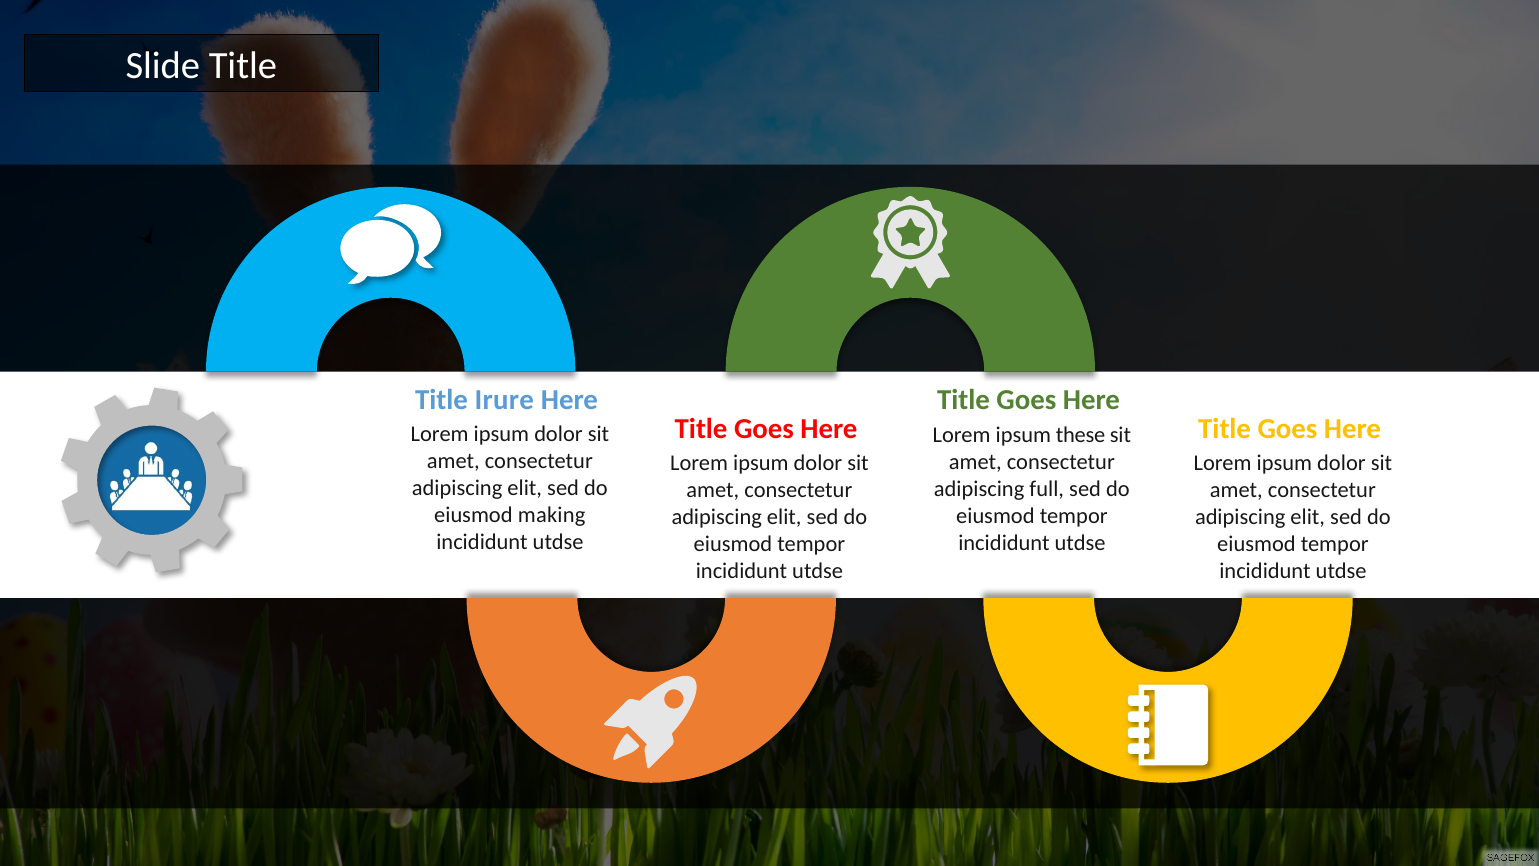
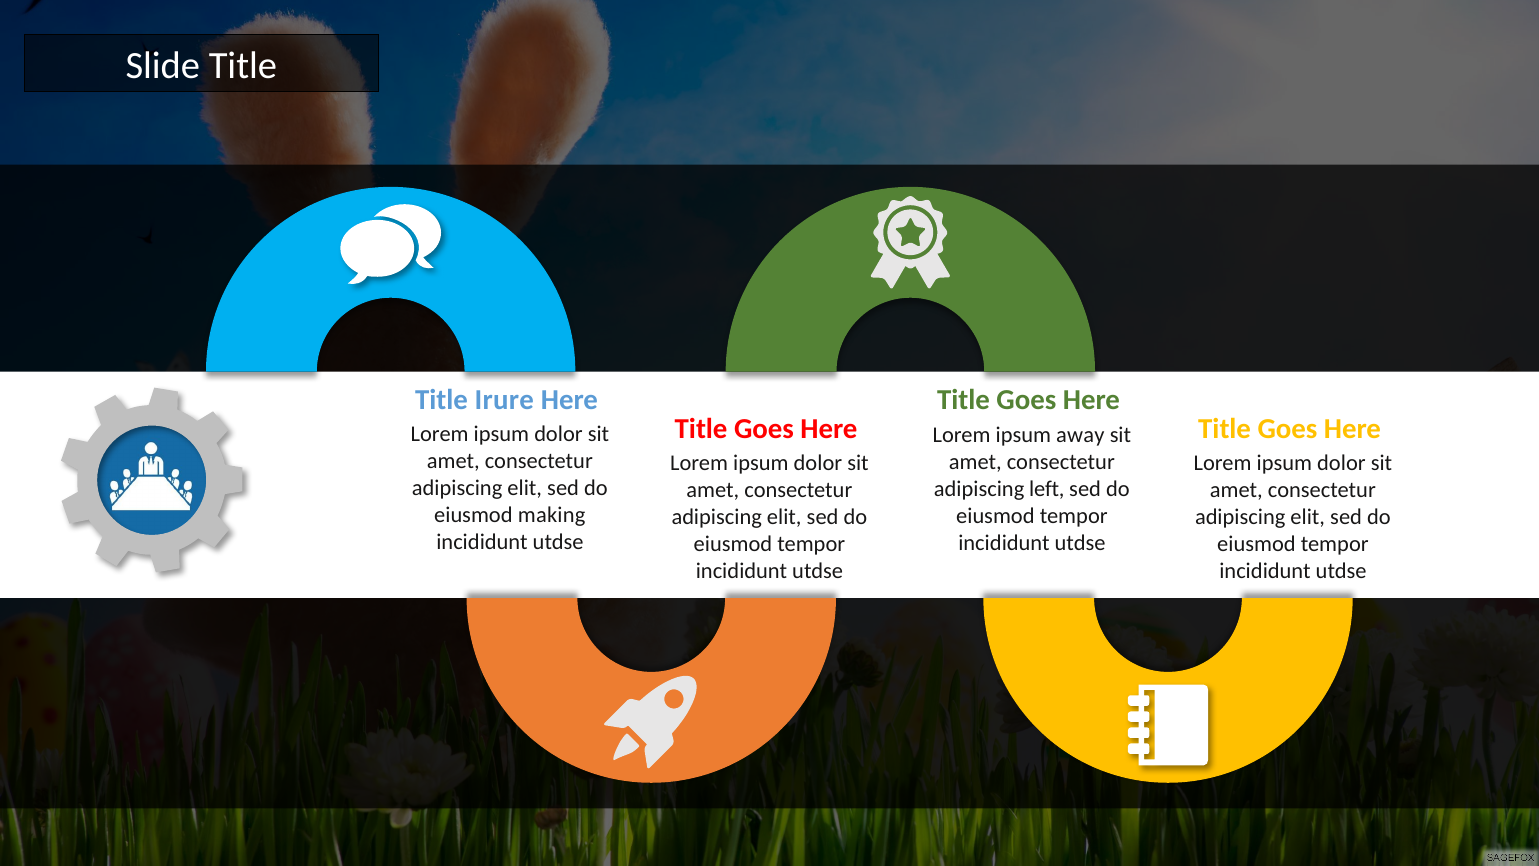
these: these -> away (1080, 435)
full: full -> left (1047, 489)
